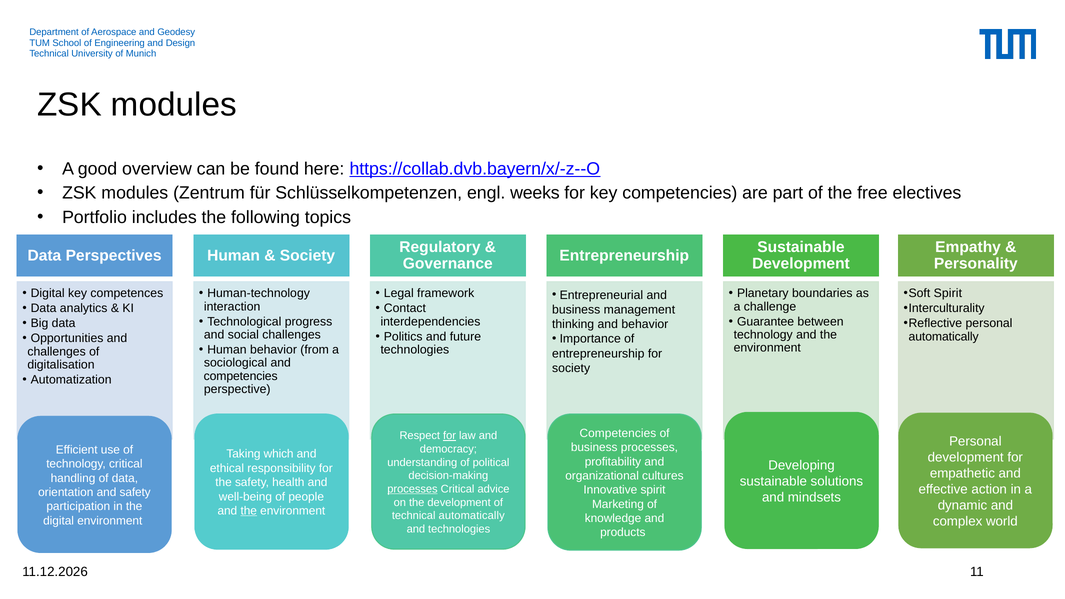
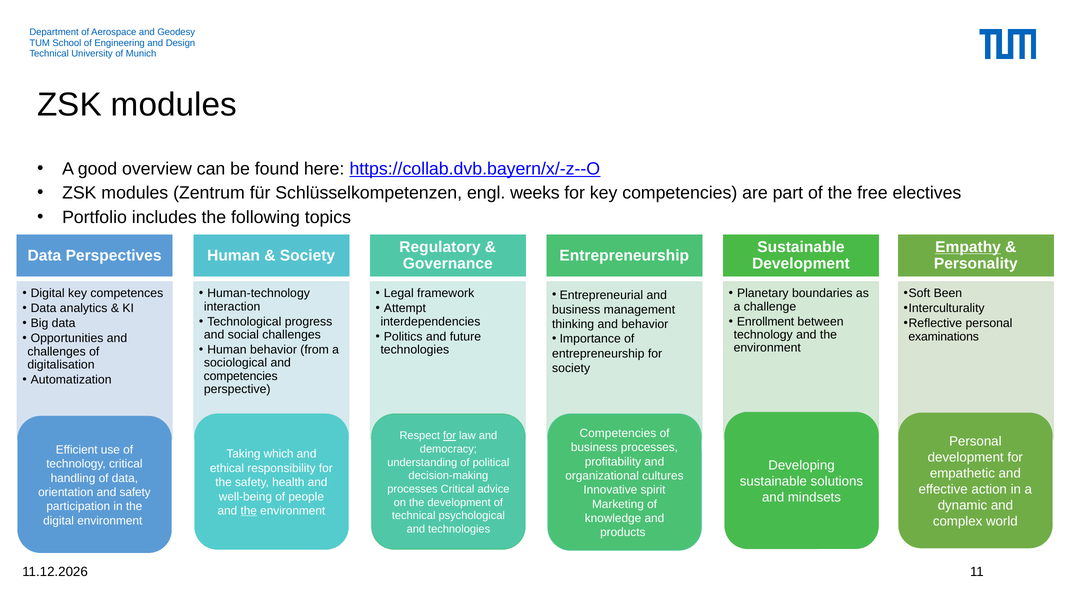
Empathy underline: none -> present (968, 247)
Soft Spirit: Spirit -> Been (948, 293)
Contact: Contact -> Attempt (405, 308)
Guarantee: Guarantee -> Enrollment (766, 322)
automatically: automatically -> examinations (944, 337)
processes underline: present -> none (412, 489)
technical automatically: automatically -> psychological (472, 516)
